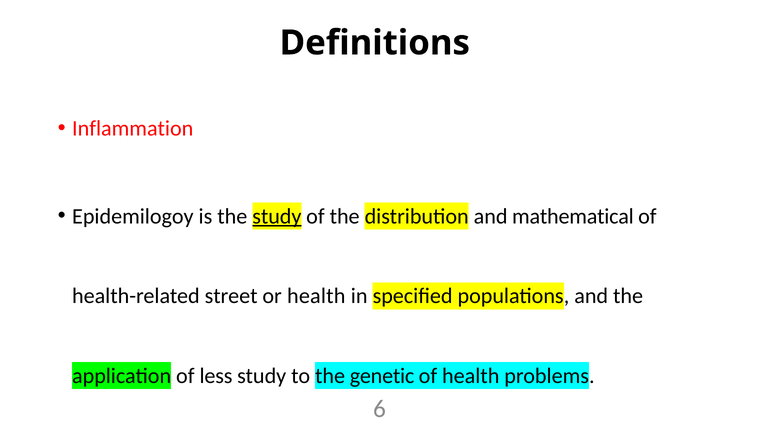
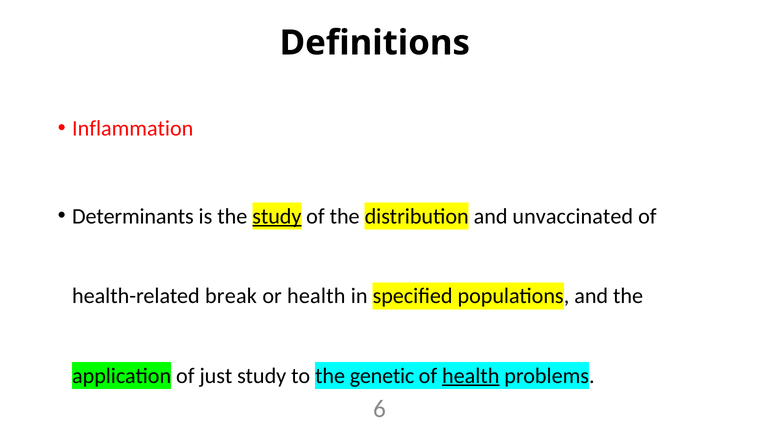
Epidemilogoy: Epidemilogoy -> Determinants (133, 216)
mathematical: mathematical -> unvaccinated (573, 216)
street: street -> break (231, 296)
less: less -> just (216, 376)
health underline: none -> present (471, 376)
